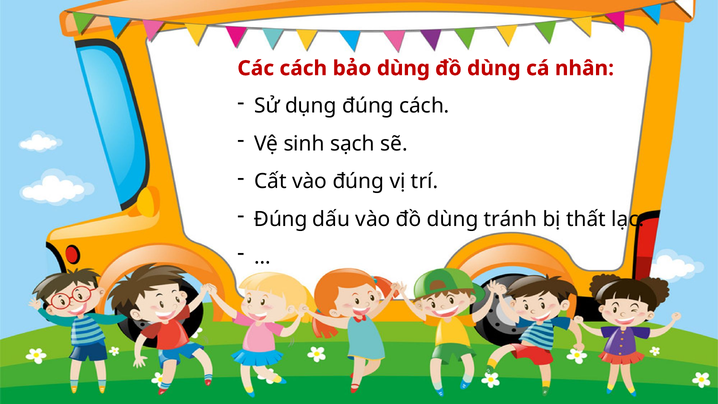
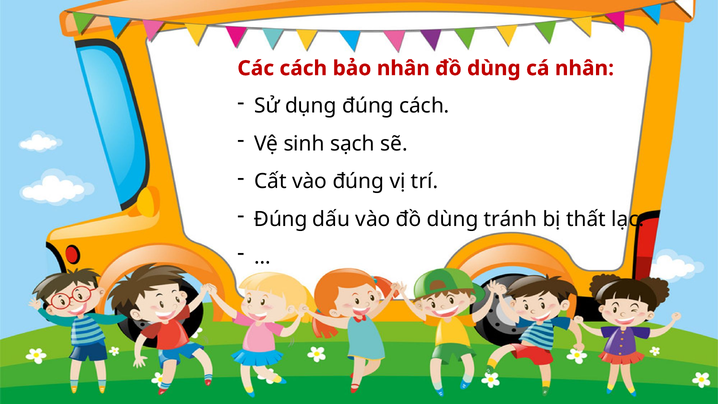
bảo dùng: dùng -> nhân (403, 68)
